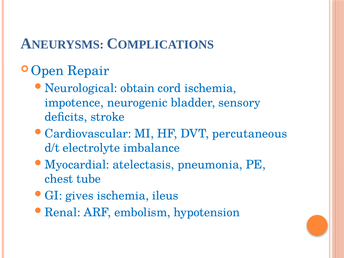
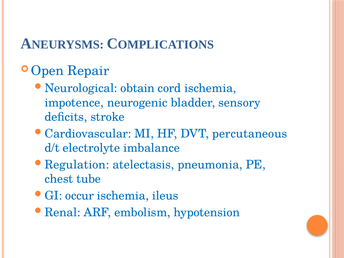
Myocardial: Myocardial -> Regulation (77, 165)
gives: gives -> occur (80, 196)
